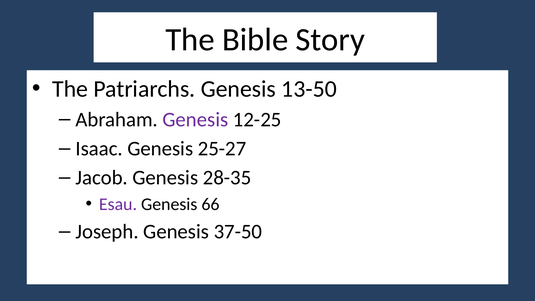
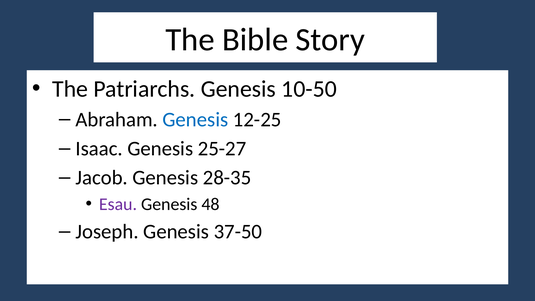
13-50: 13-50 -> 10-50 (309, 89)
Genesis colour: purple -> blue (195, 120)
66: 66 -> 48 (210, 204)
